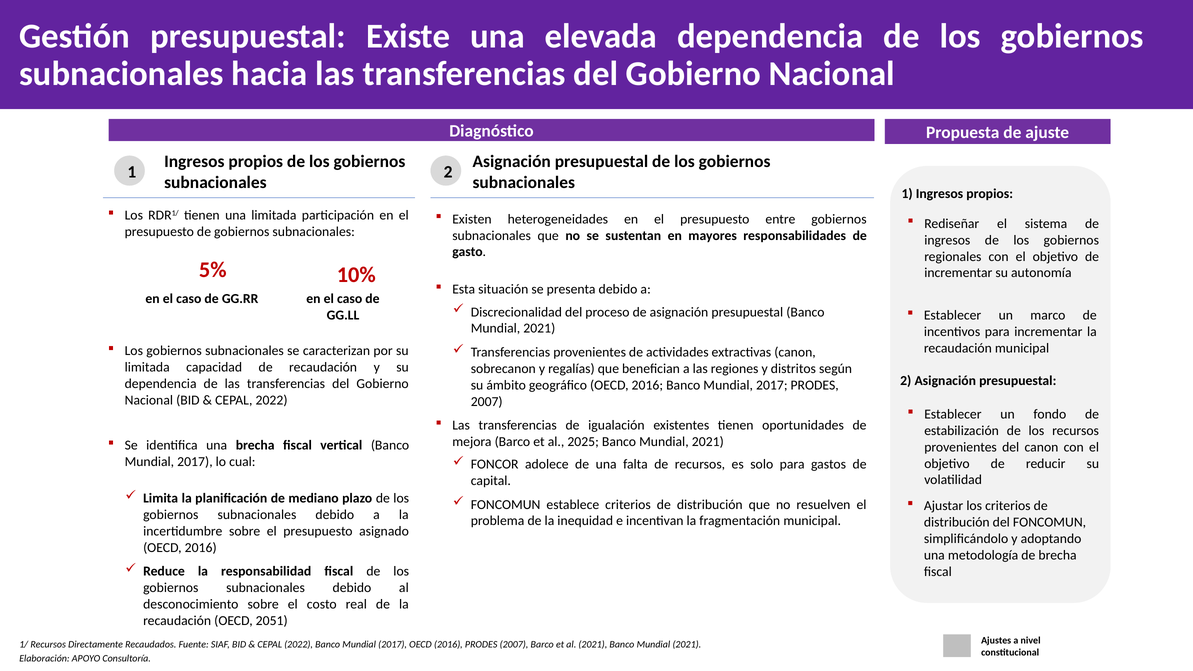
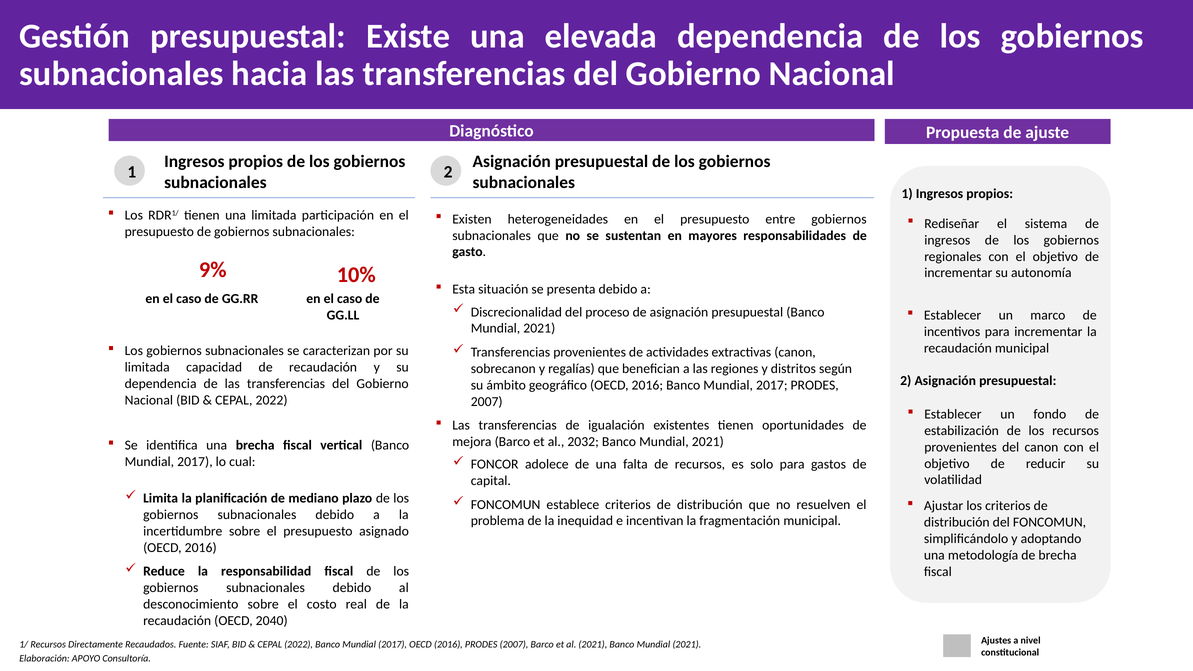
5%: 5% -> 9% (213, 270)
2025: 2025 -> 2032 (583, 442)
2051: 2051 -> 2040 (272, 621)
